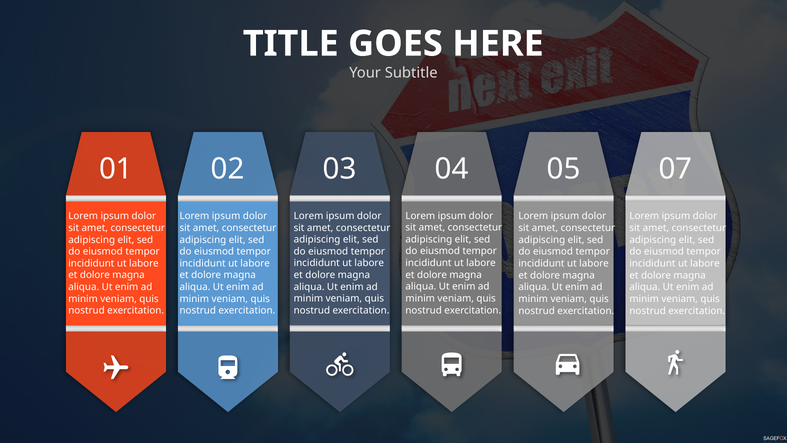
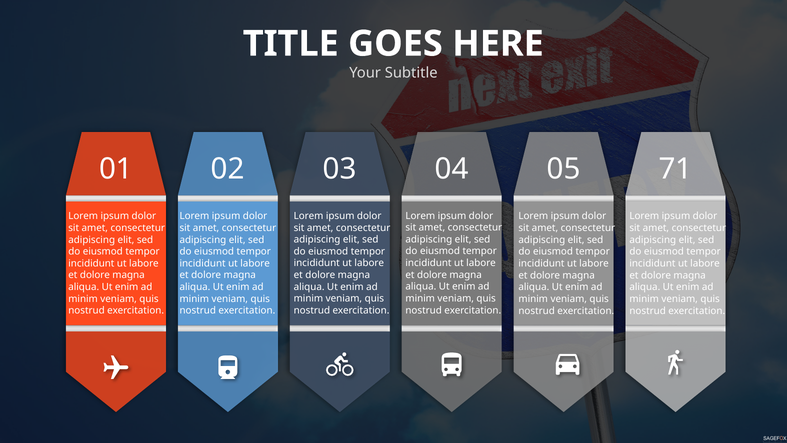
07: 07 -> 71 (676, 169)
